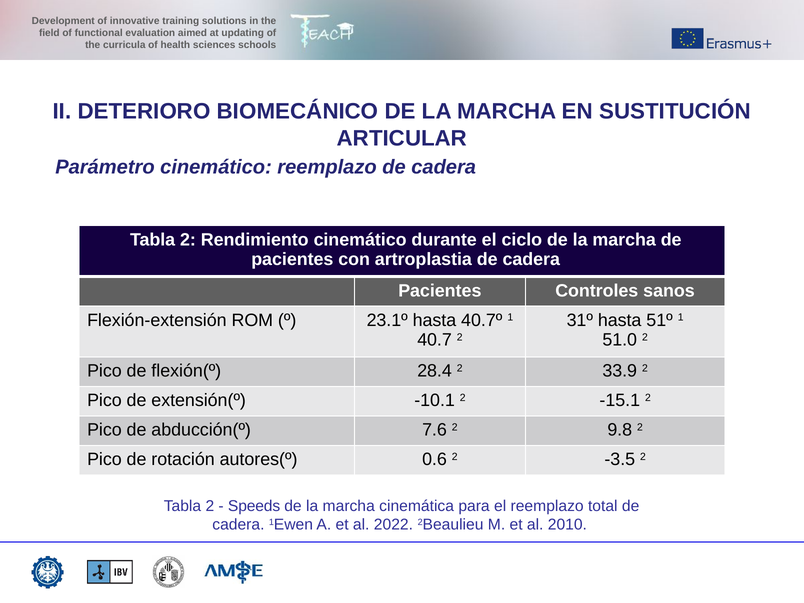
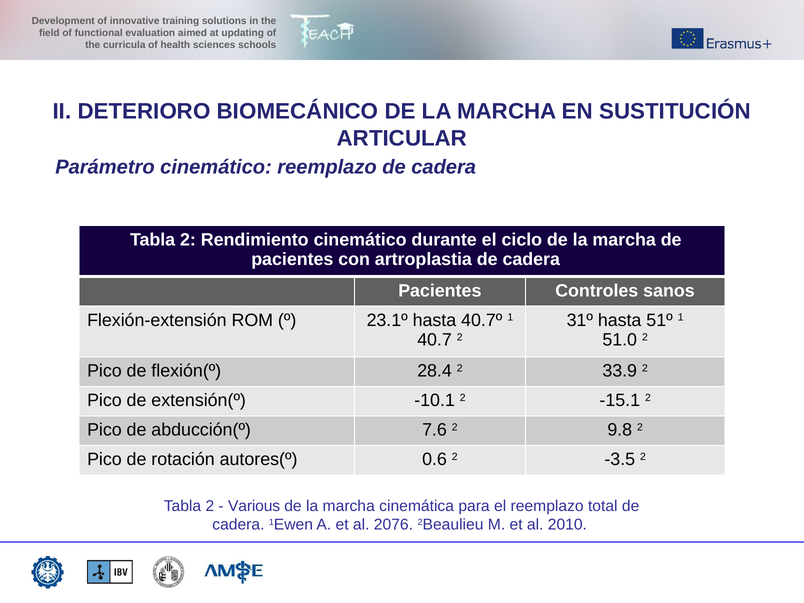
Speeds: Speeds -> Various (254, 506)
2022: 2022 -> 2076 (393, 525)
